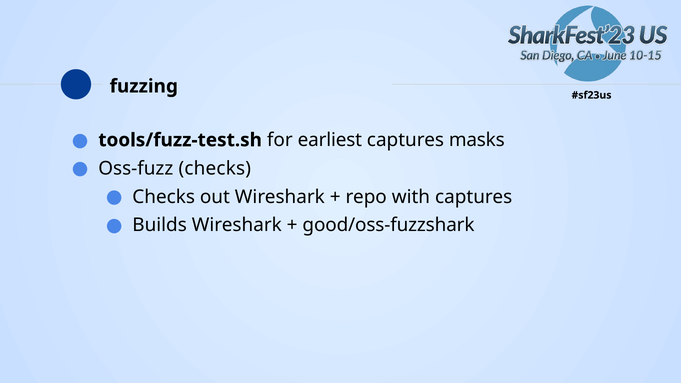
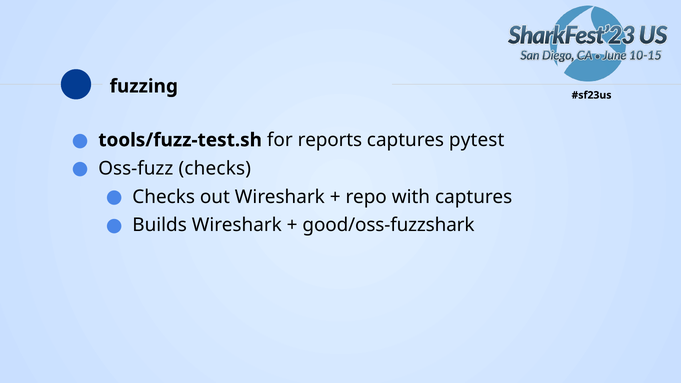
earliest: earliest -> reports (330, 140)
masks: masks -> pytest (477, 140)
